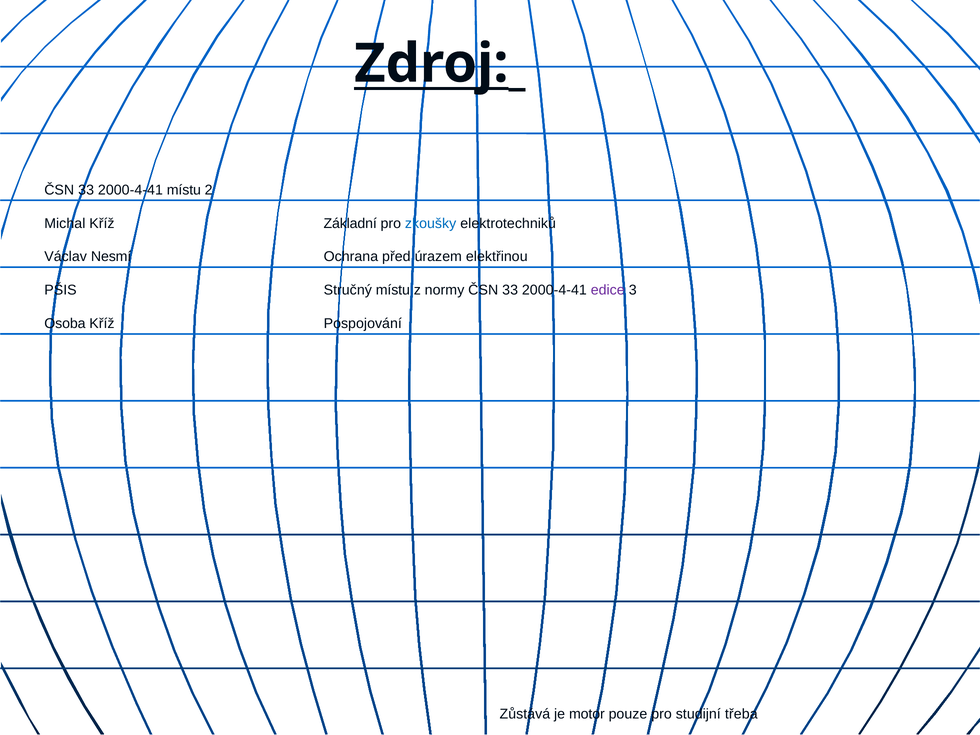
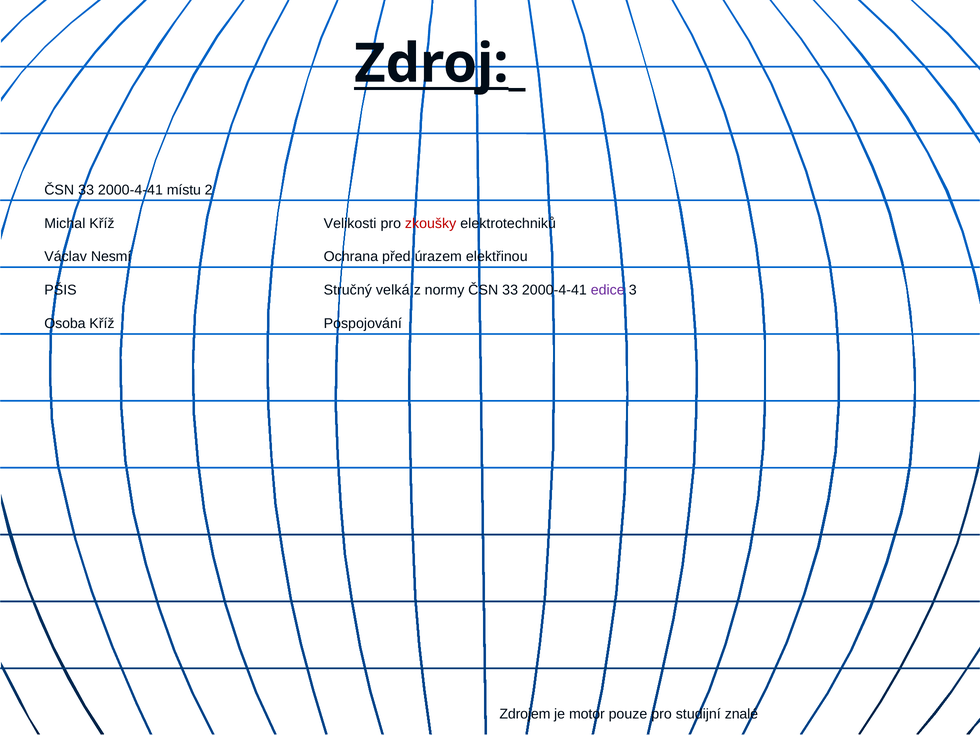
Základní: Základní -> Velikosti (350, 223)
zkoušky colour: blue -> red (431, 223)
Stručný místu: místu -> velká (393, 290)
Zůstává: Zůstává -> Zdrojem (525, 714)
třeba: třeba -> znalé (741, 714)
